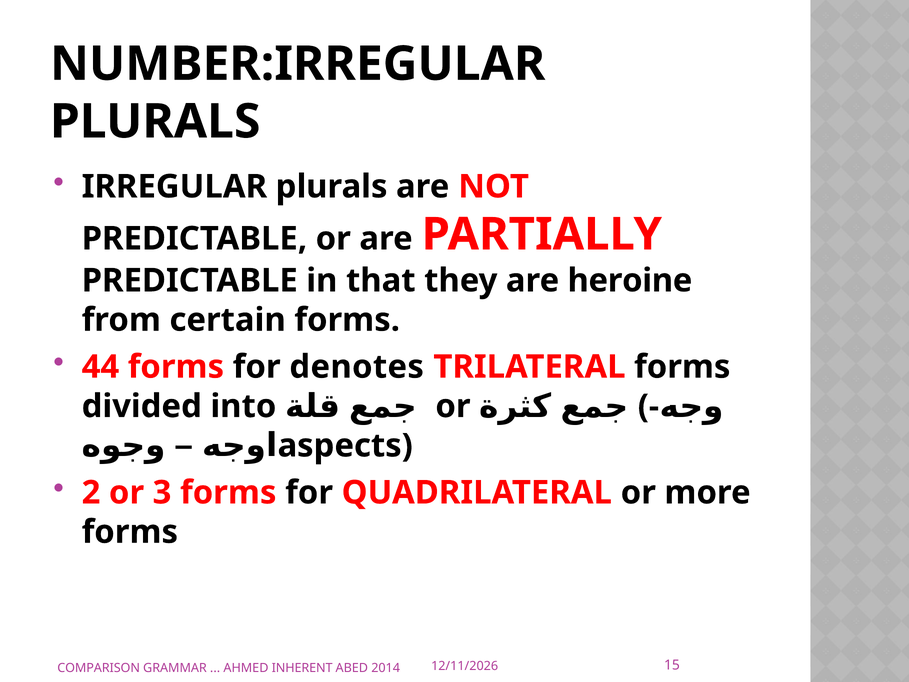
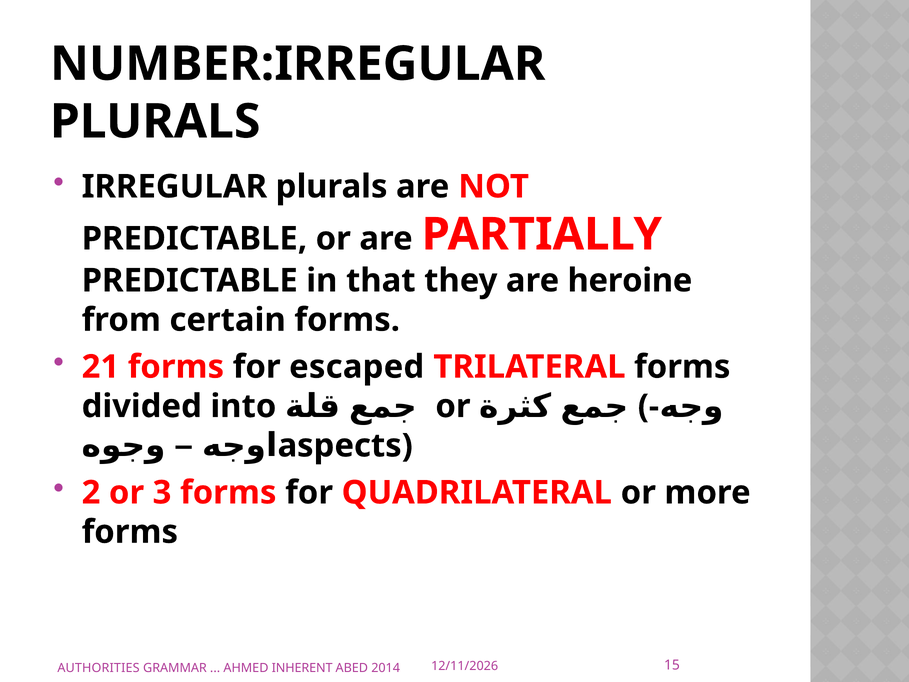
44: 44 -> 21 (100, 367)
denotes: denotes -> escaped (357, 367)
COMPARISON: COMPARISON -> AUTHORITIES (99, 668)
